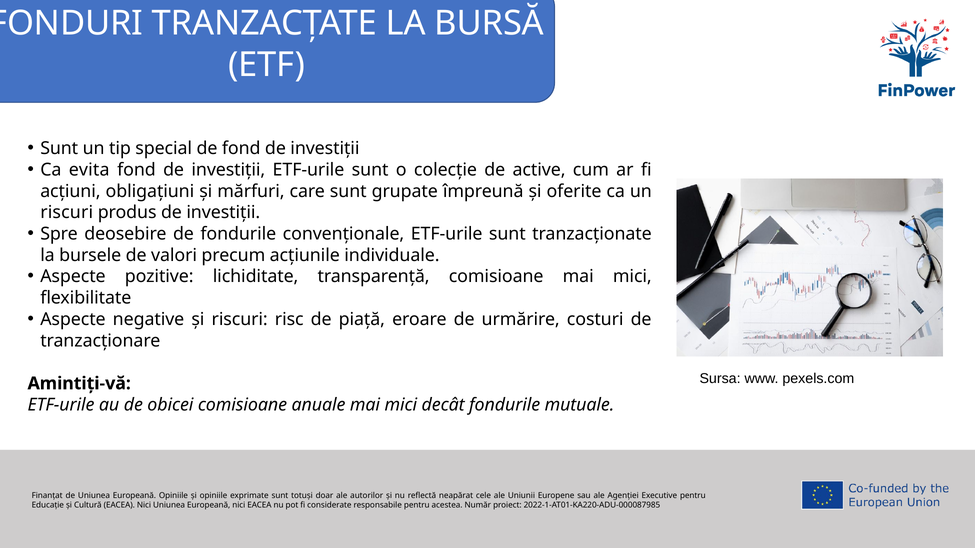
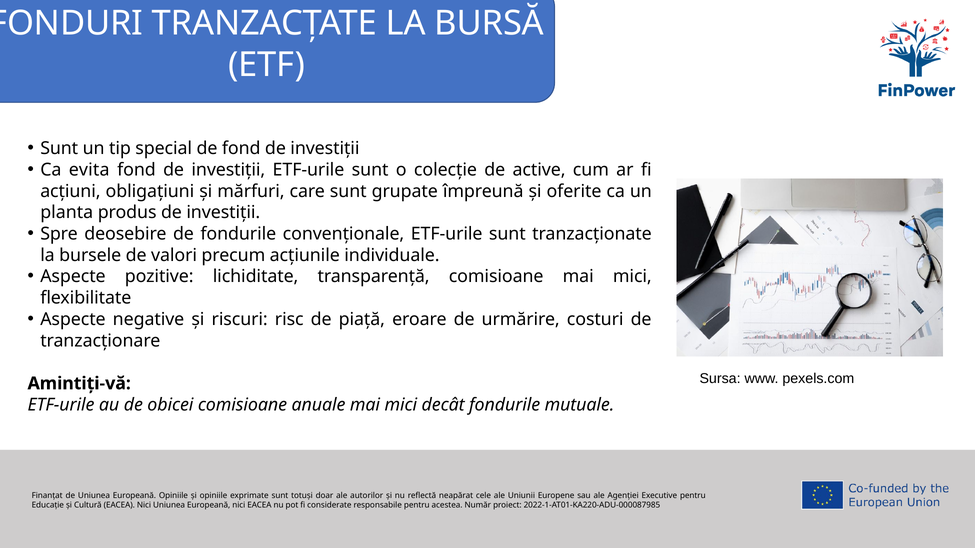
riscuri: riscuri -> planta (67, 213)
